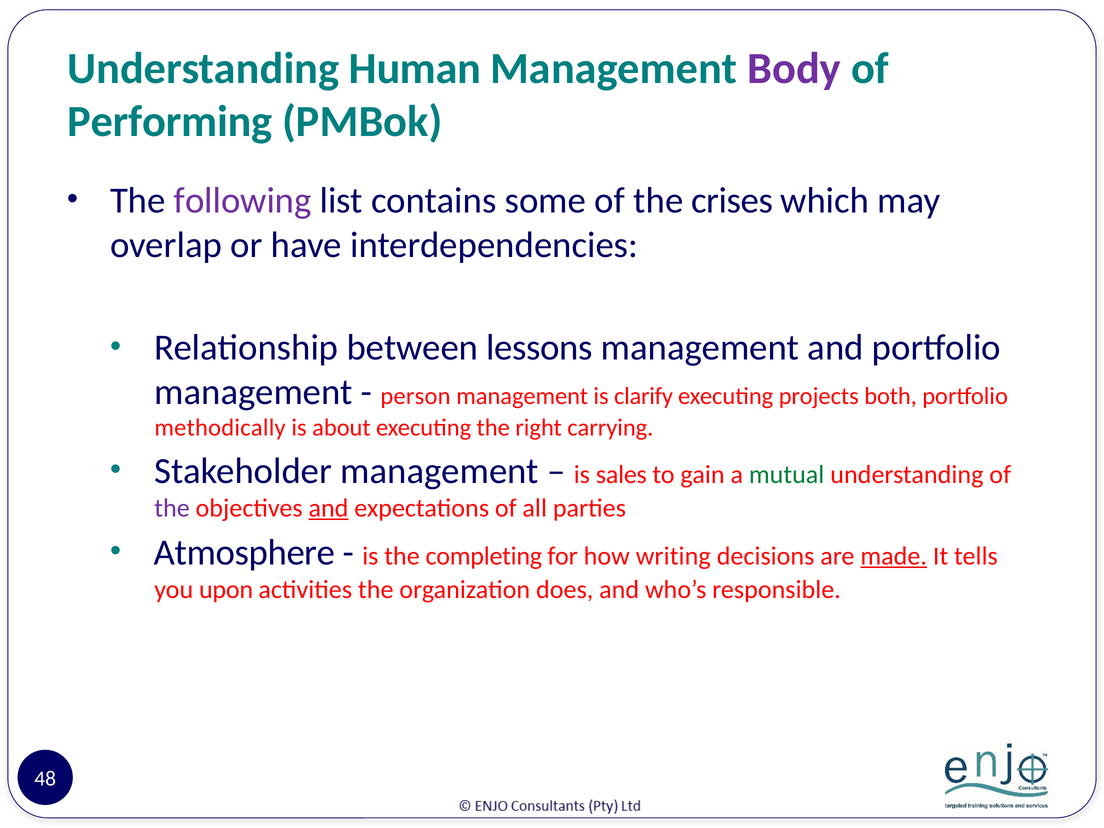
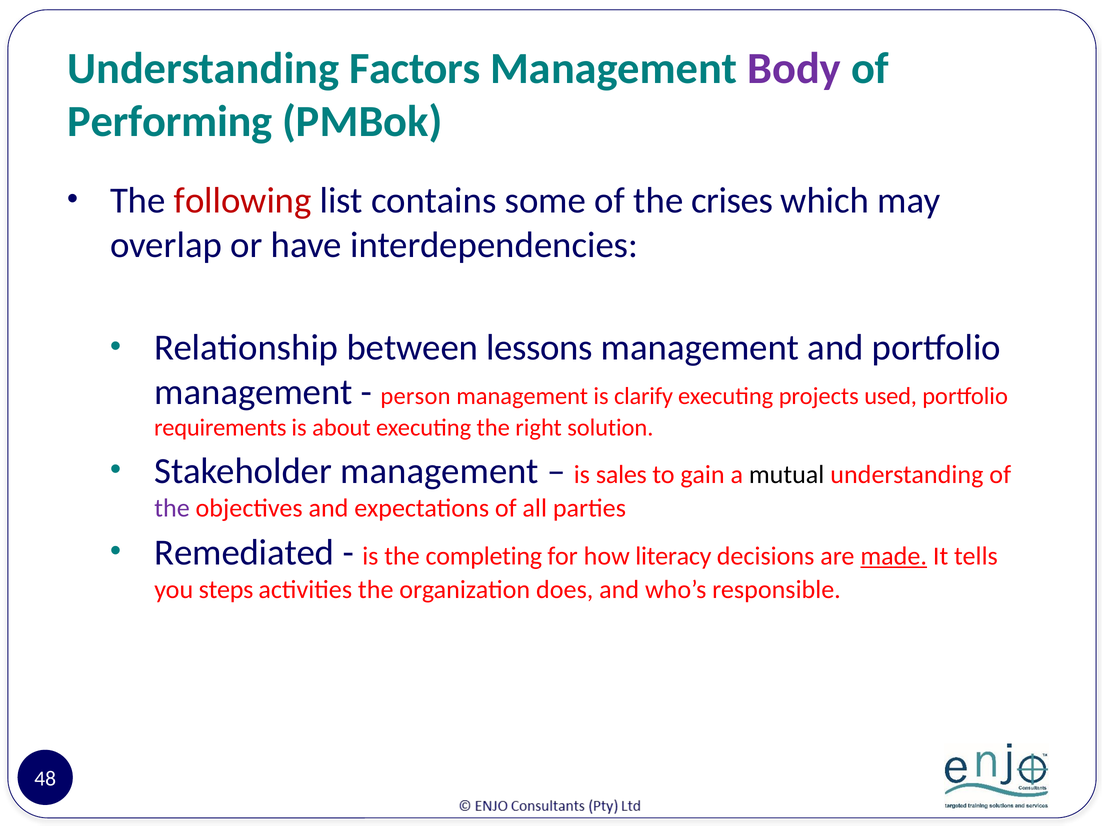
Human: Human -> Factors (415, 68)
following colour: purple -> red (243, 201)
both: both -> used (891, 396)
methodically: methodically -> requirements (220, 428)
carrying: carrying -> solution (610, 428)
mutual colour: green -> black (787, 475)
and underline: present -> none (329, 508)
Atmosphere: Atmosphere -> Remediated (244, 552)
writing: writing -> literacy (673, 556)
upon: upon -> steps (226, 589)
